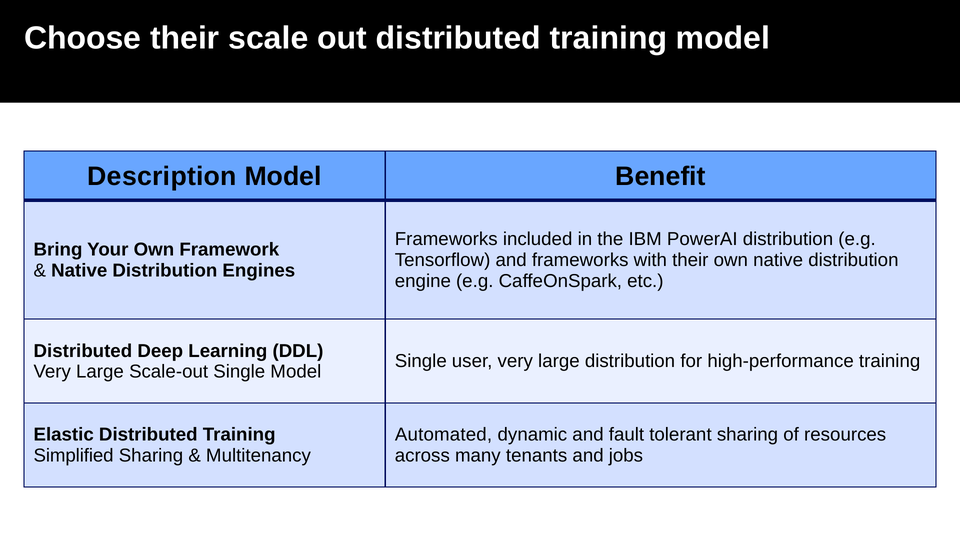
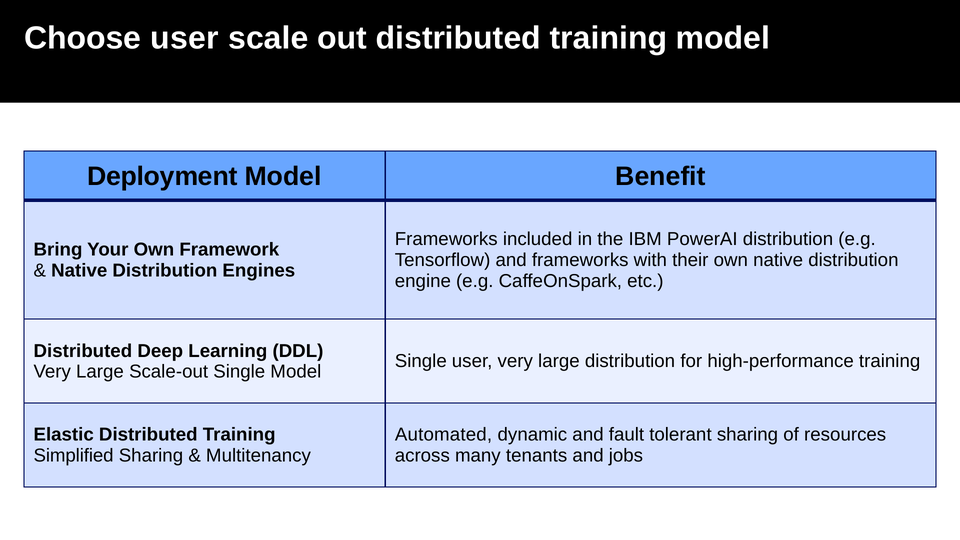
Choose their: their -> user (185, 38)
Description: Description -> Deployment (162, 176)
